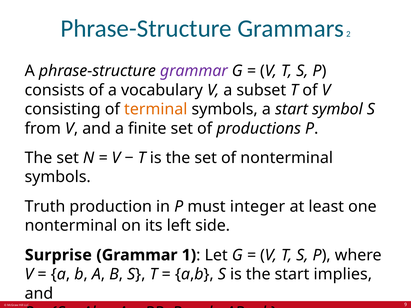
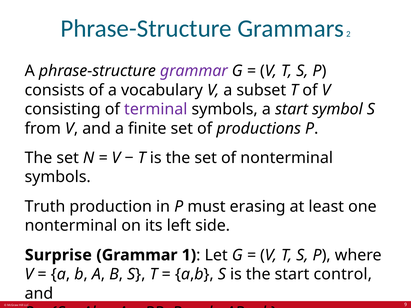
terminal colour: orange -> purple (156, 109)
integer: integer -> erasing (258, 207)
implies: implies -> control (343, 274)
